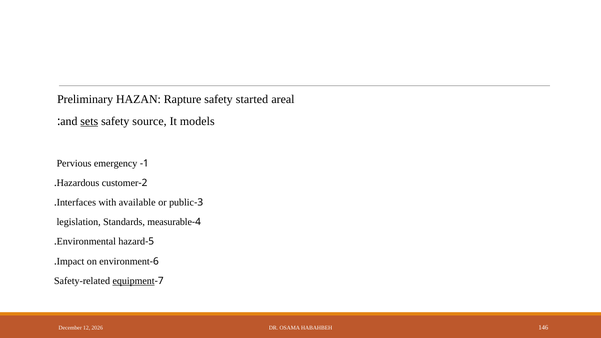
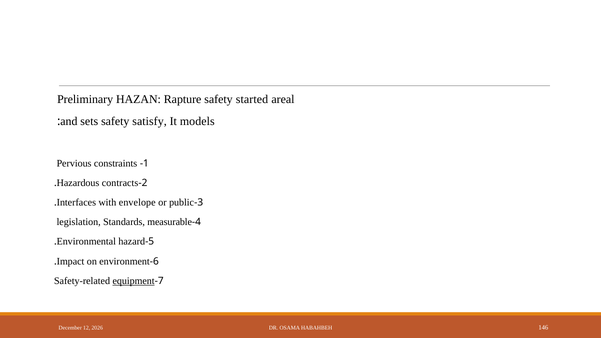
sets underline: present -> none (89, 121)
source: source -> satisfy (150, 121)
emergency: emergency -> constraints (116, 163)
customer: customer -> contracts (120, 183)
available: available -> envelope (137, 203)
